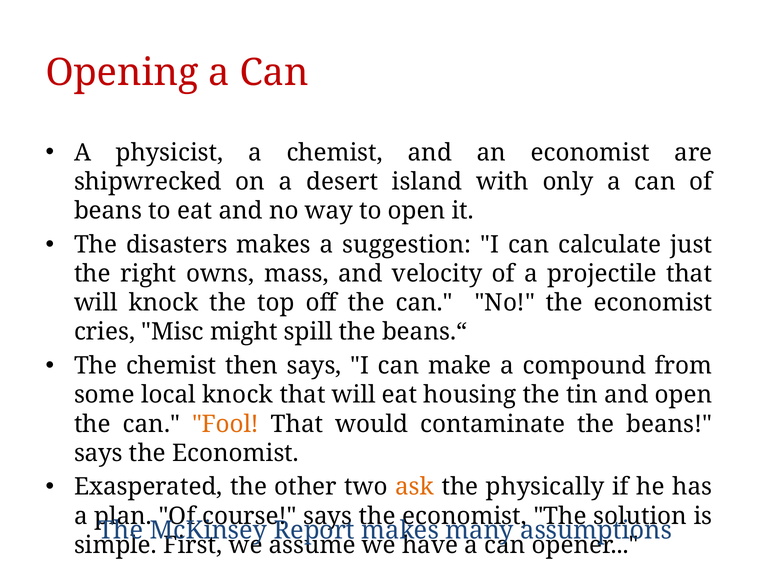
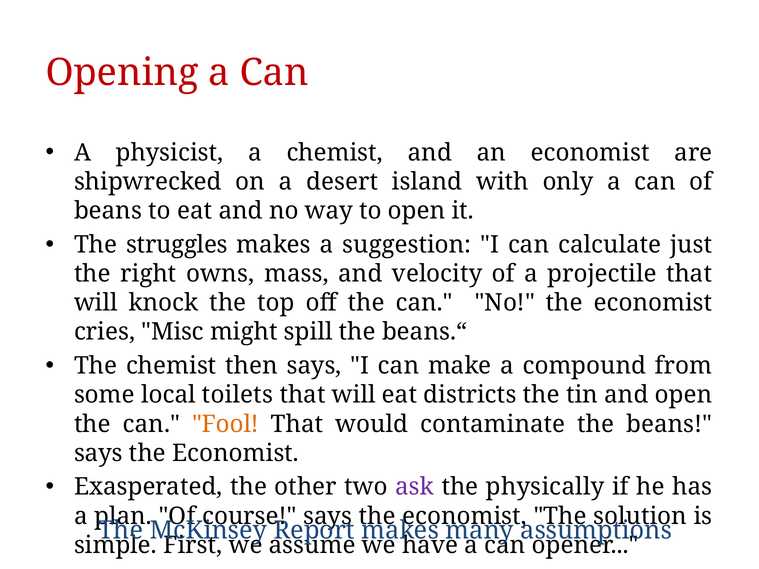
disasters: disasters -> struggles (177, 245)
local knock: knock -> toilets (237, 395)
housing: housing -> districts (470, 395)
ask colour: orange -> purple (415, 487)
